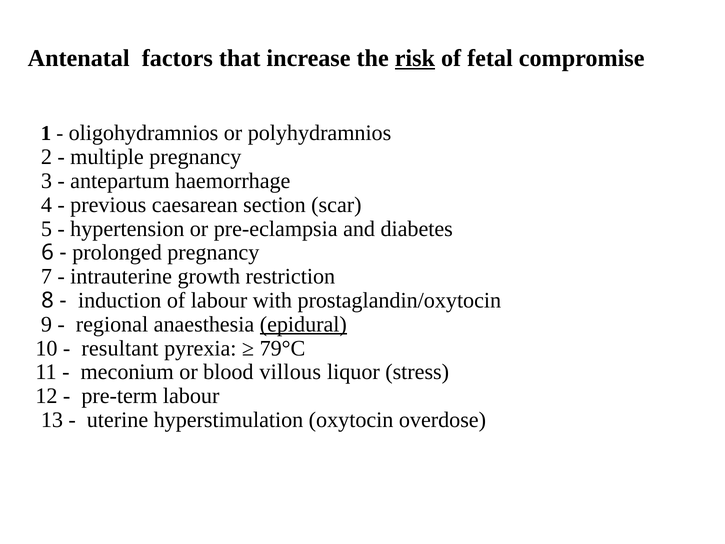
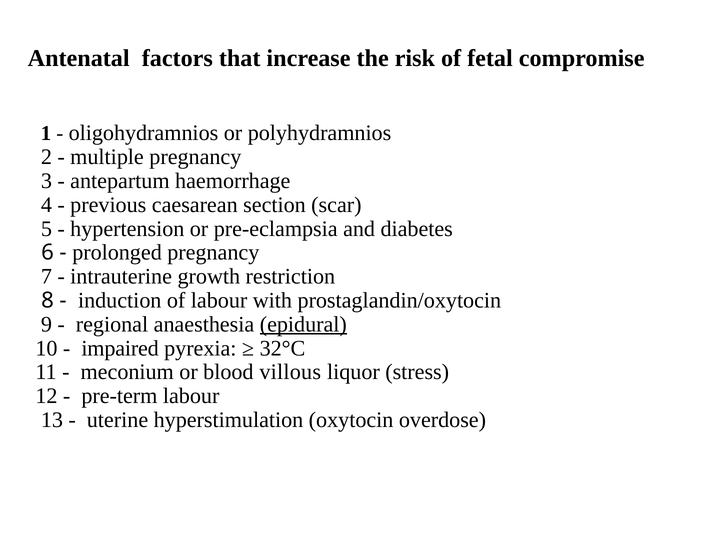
risk underline: present -> none (415, 58)
resultant: resultant -> impaired (120, 348)
79°C: 79°C -> 32°C (282, 348)
